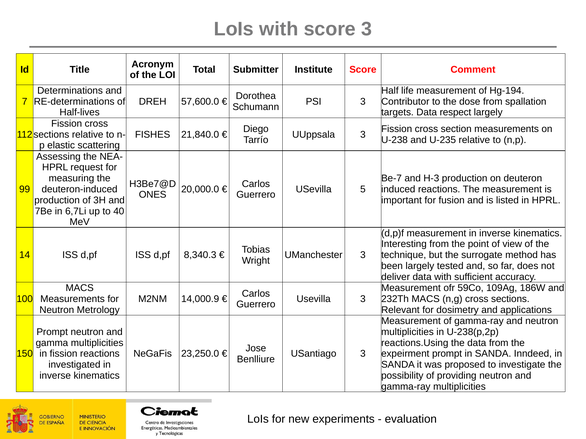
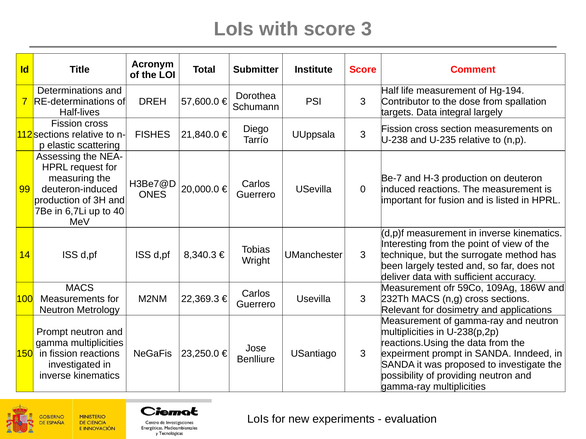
respect: respect -> integral (455, 113)
5: 5 -> 0 (363, 189)
14,000.9: 14,000.9 -> 22,369.3 (200, 299)
